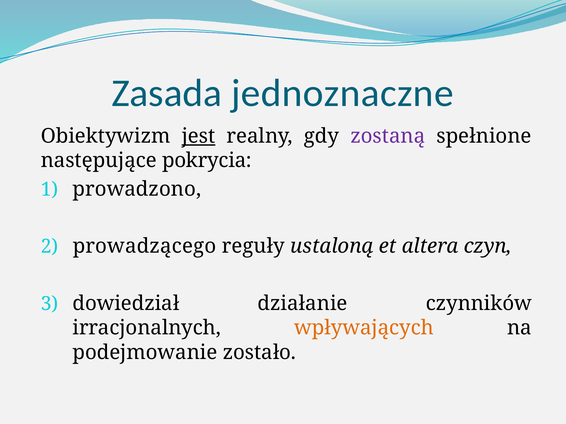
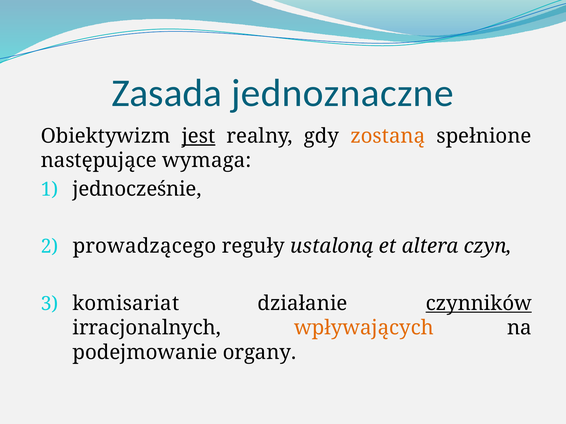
zostaną colour: purple -> orange (388, 136)
pokrycia: pokrycia -> wymaga (207, 161)
prowadzono: prowadzono -> jednocześnie (137, 189)
dowiedział: dowiedział -> komisariat (126, 304)
czynników underline: none -> present (479, 304)
zostało: zostało -> organy (259, 353)
